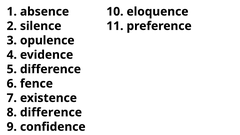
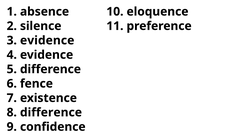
opulence: opulence -> evidence (47, 40)
